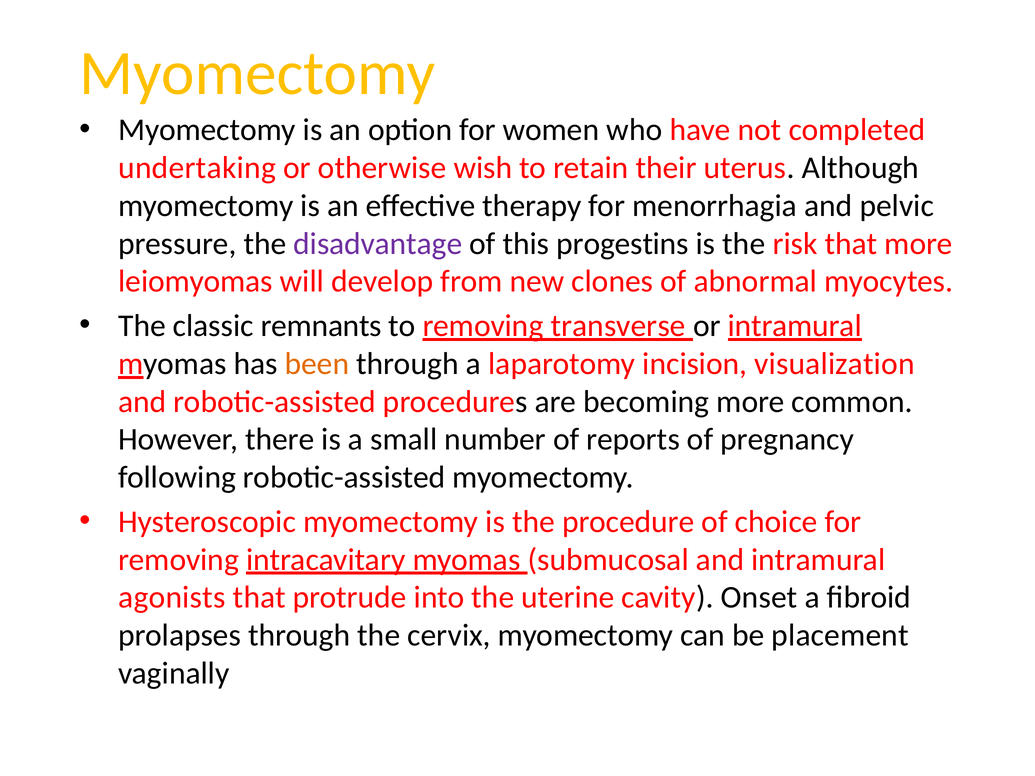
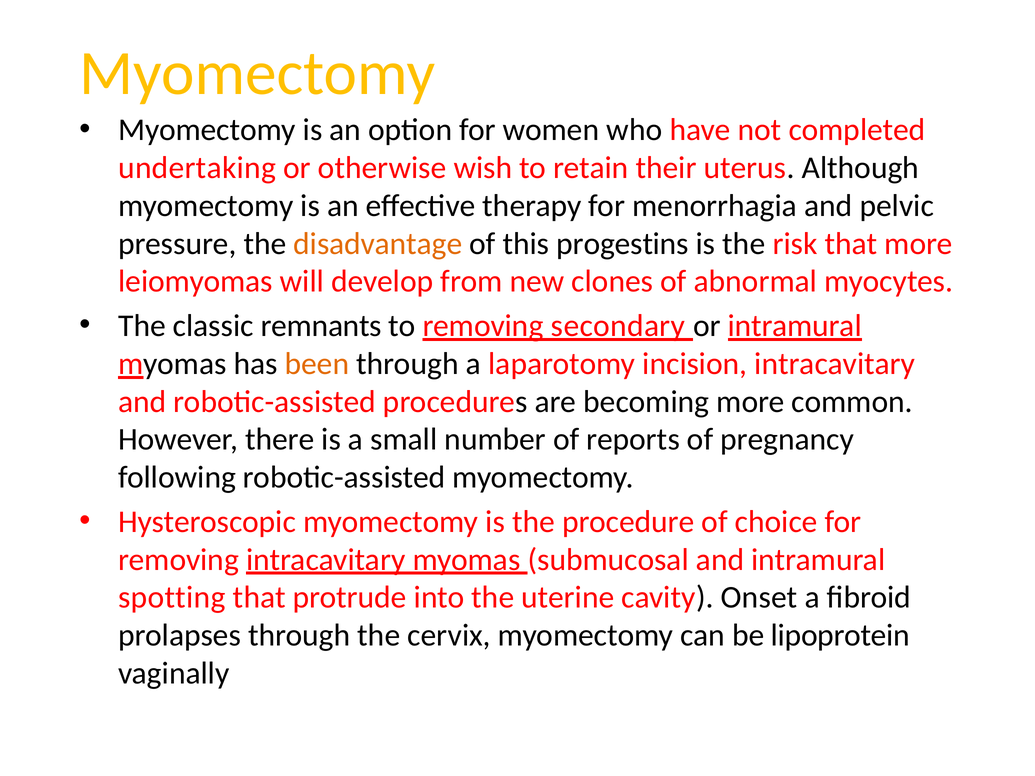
disadvantage colour: purple -> orange (378, 244)
transverse: transverse -> secondary (618, 326)
incision visualization: visualization -> intracavitary (835, 364)
agonists: agonists -> spotting (172, 598)
placement: placement -> lipoprotein (840, 636)
